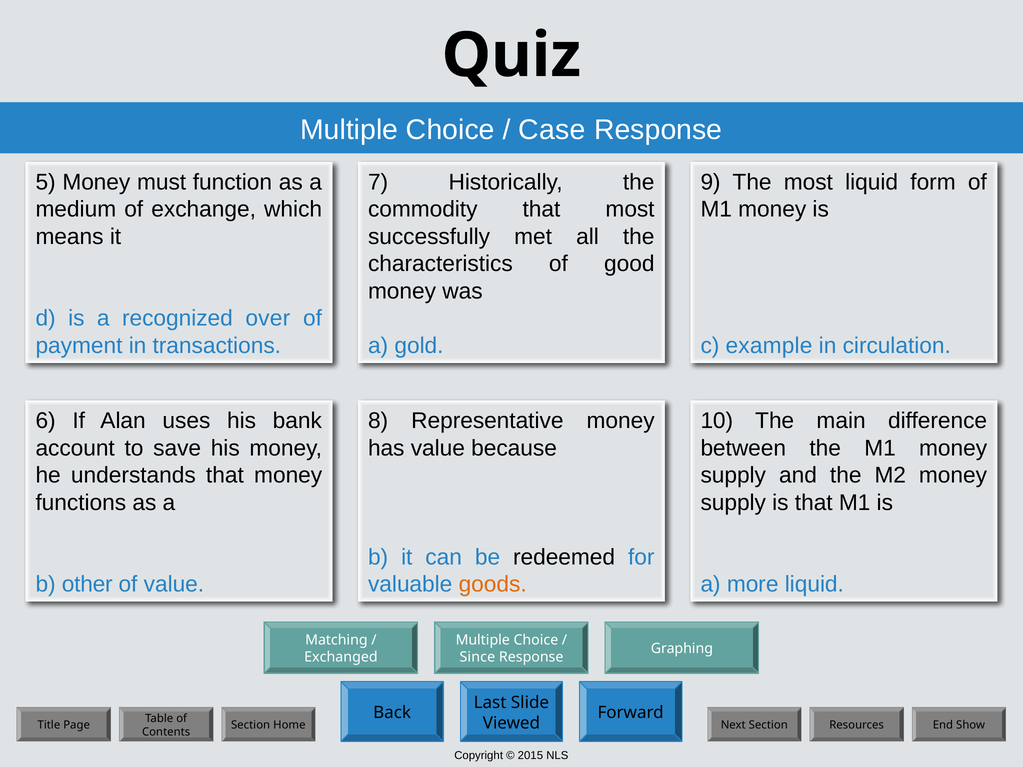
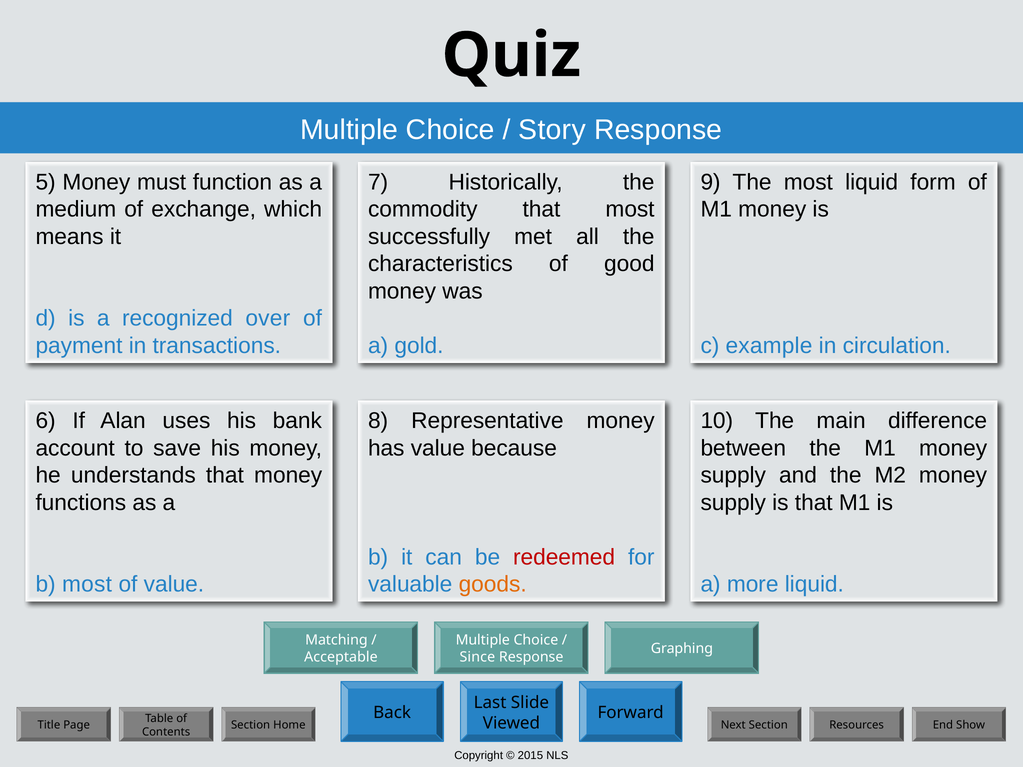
Case: Case -> Story (552, 130)
redeemed colour: black -> red (564, 557)
b other: other -> most (87, 585)
Exchanged: Exchanged -> Acceptable (341, 657)
